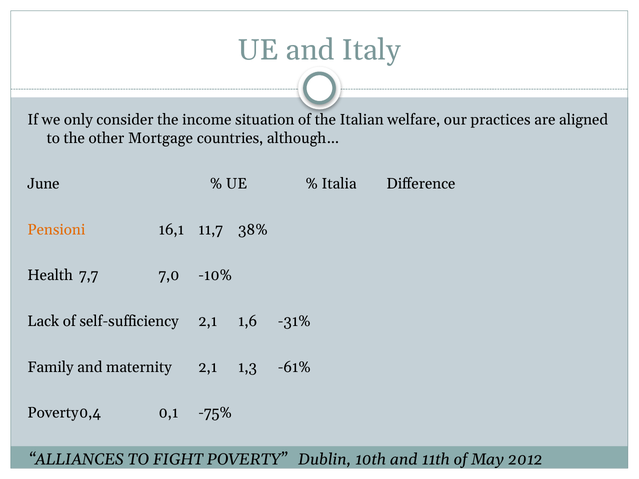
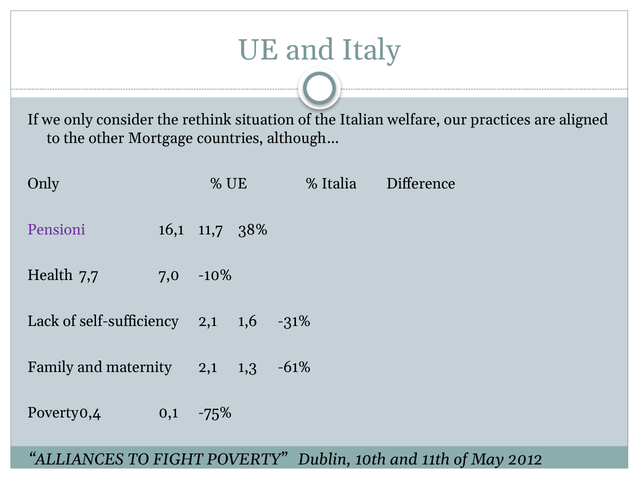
income: income -> rethink (207, 120)
June: June -> Only (43, 184)
Pensioni colour: orange -> purple (56, 230)
